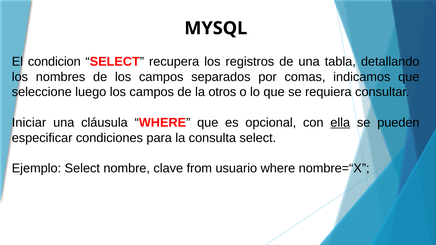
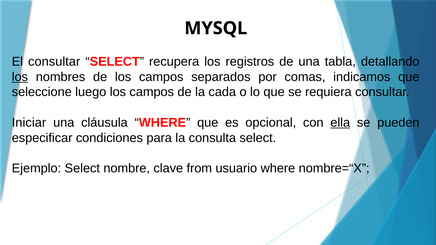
El condicion: condicion -> consultar (54, 62)
los underline: none -> present (20, 77)
otros: otros -> cada (222, 92)
